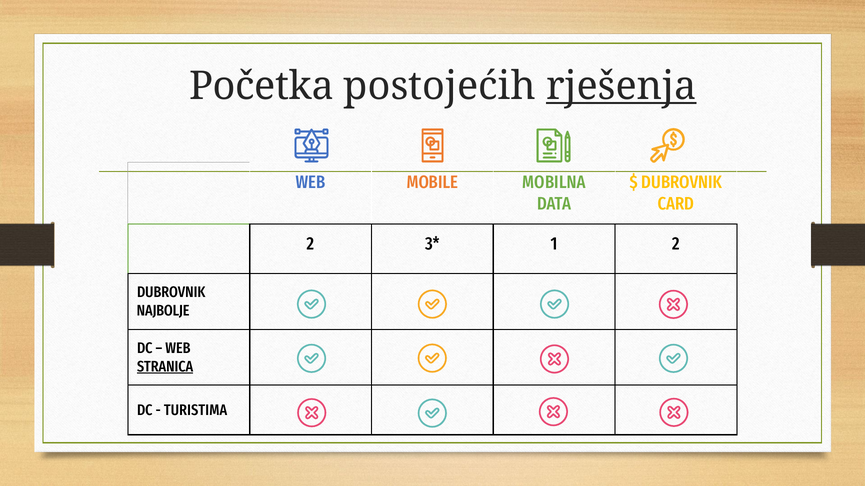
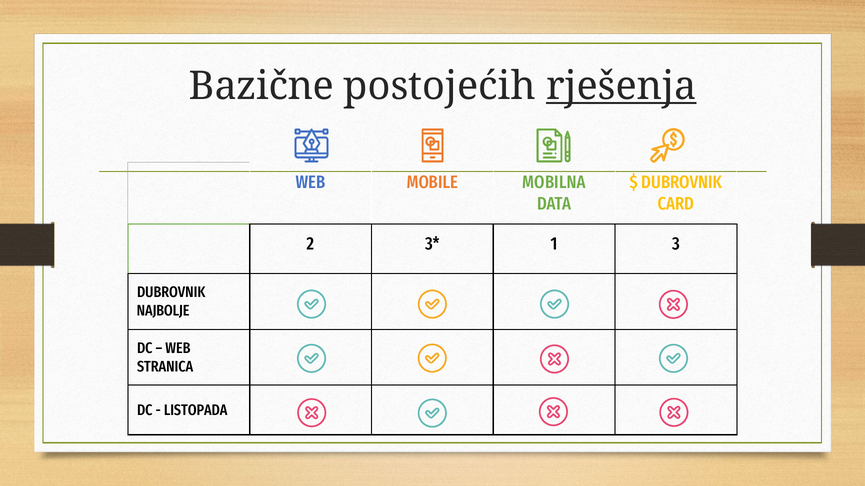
Početka: Početka -> Bazične (262, 86)
1 2: 2 -> 3 (676, 244)
STRANICA underline: present -> none (165, 367)
TURISTIMA: TURISTIMA -> LISTOPADA (196, 410)
